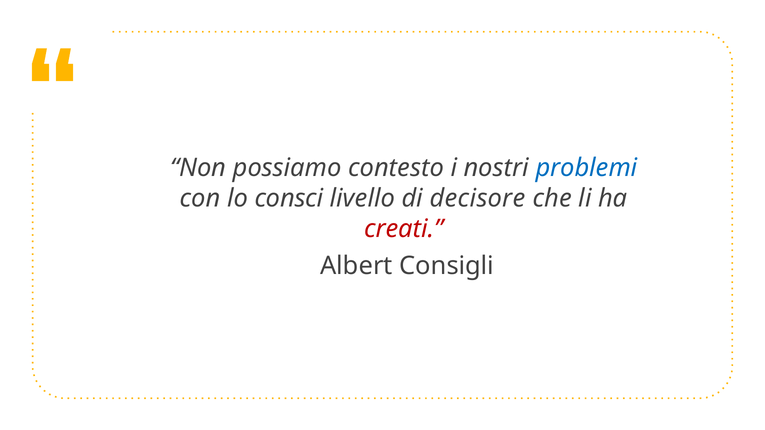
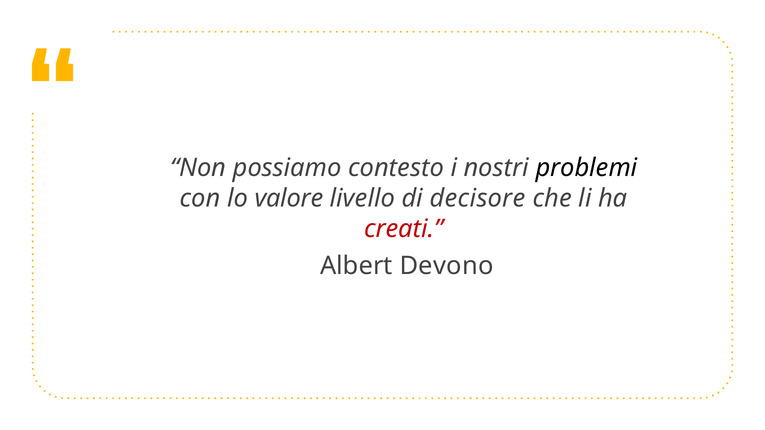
problemi colour: blue -> black (587, 168)
consci: consci -> valore (289, 198)
Consigli: Consigli -> Devono (447, 266)
